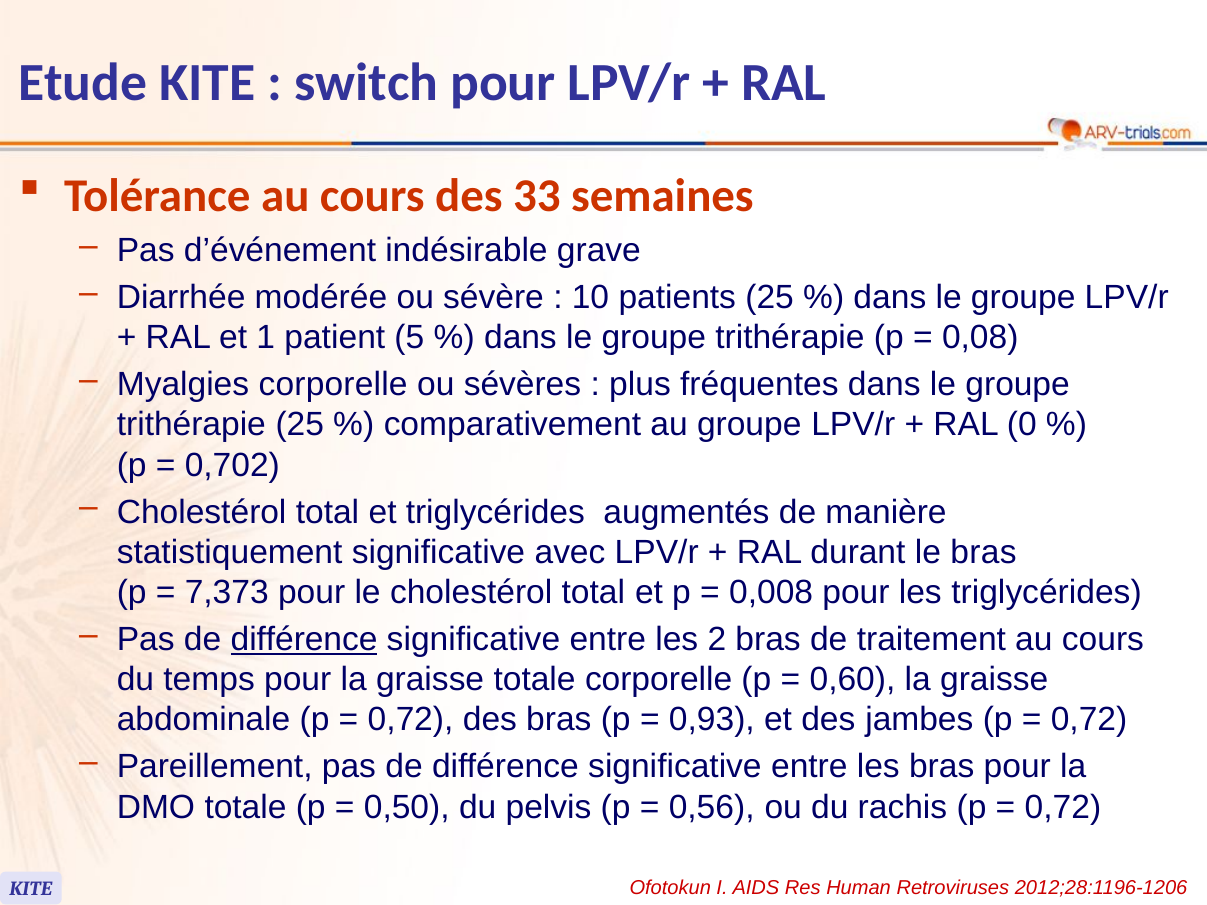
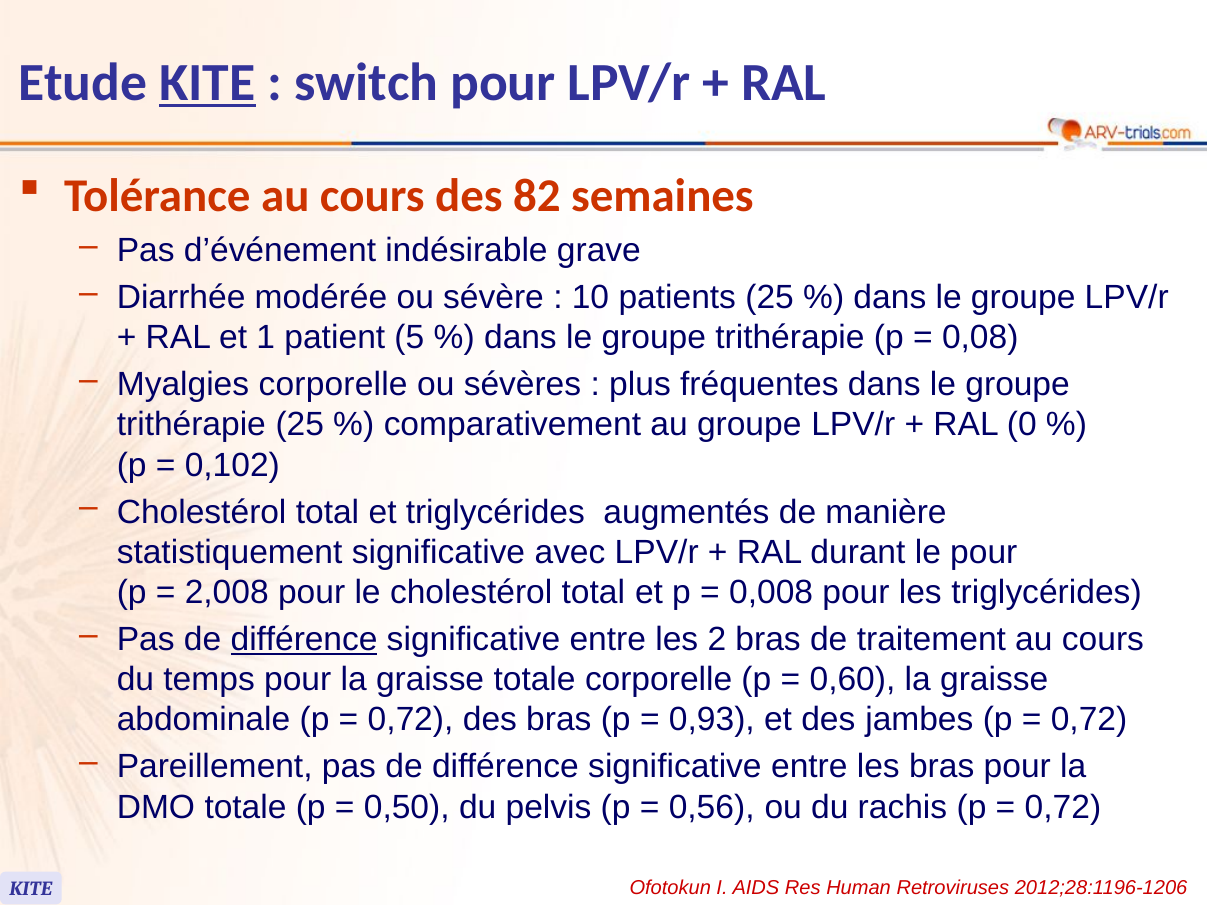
KITE underline: none -> present (208, 83)
33: 33 -> 82 (537, 196)
0,702: 0,702 -> 0,102 (232, 465)
le bras: bras -> pour (984, 552)
7,373: 7,373 -> 2,008 (227, 593)
